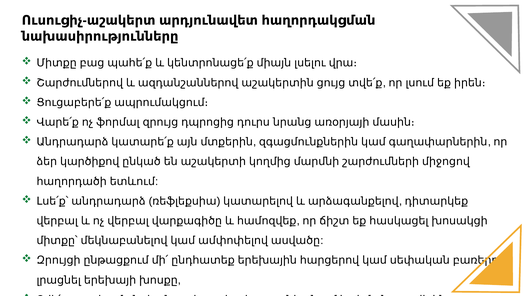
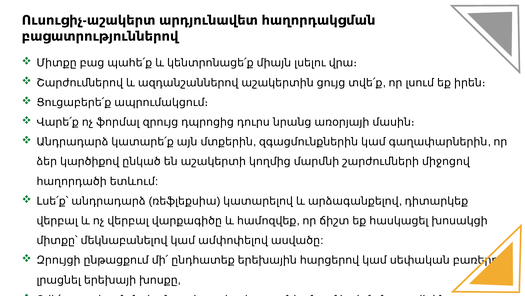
նախասիրությունները: նախասիրությունները -> բացատրություններով (100, 36)
